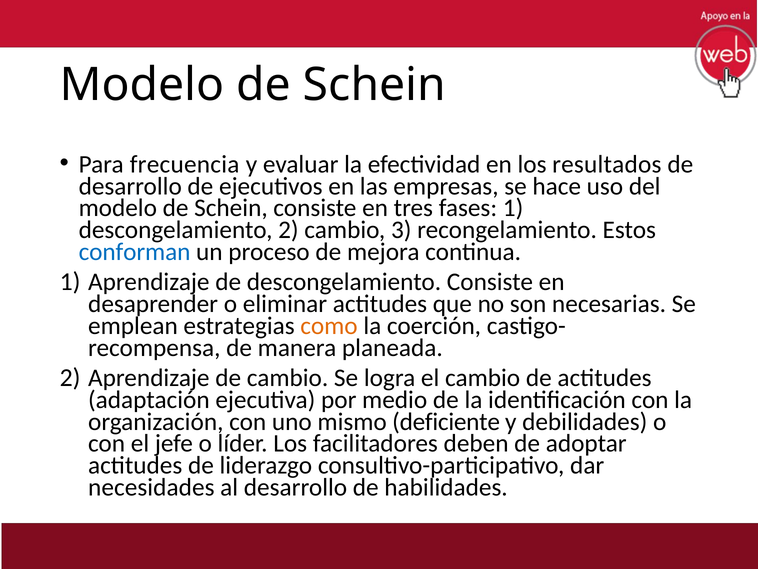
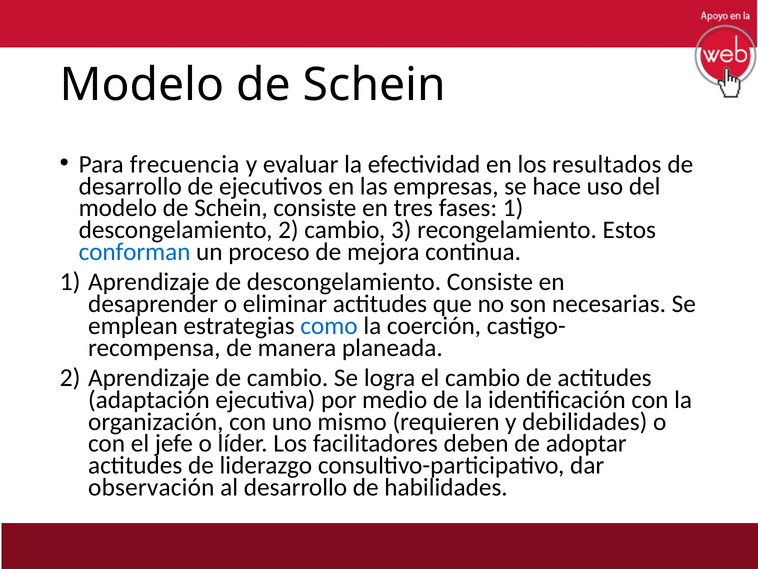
como colour: orange -> blue (329, 326)
deficiente: deficiente -> requieren (446, 421)
necesidades: necesidades -> observación (151, 487)
